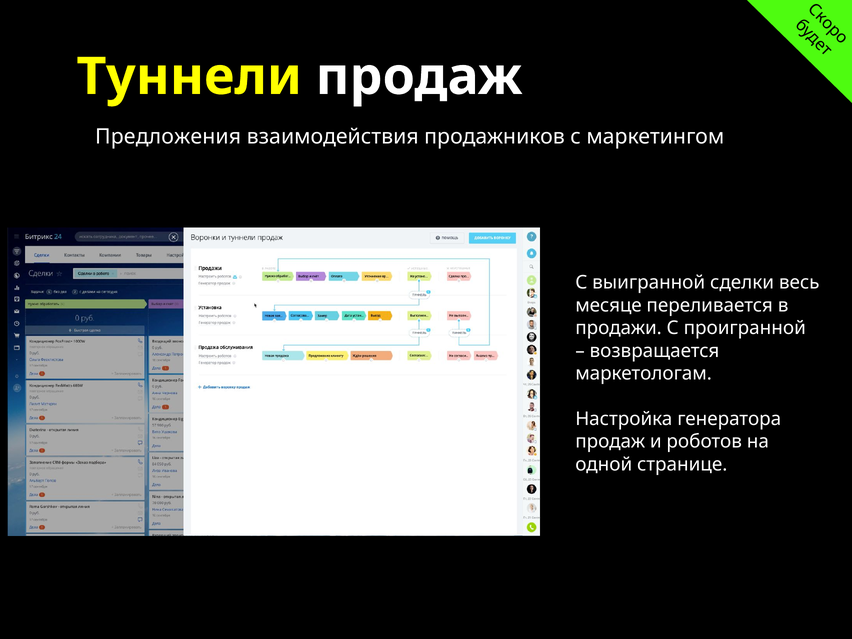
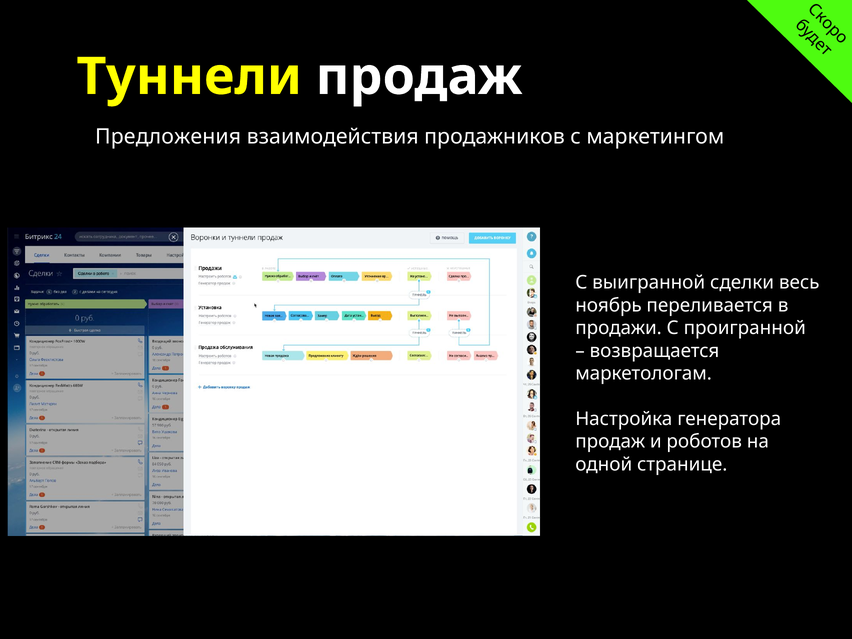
месяце: месяце -> ноябрь (609, 305)
